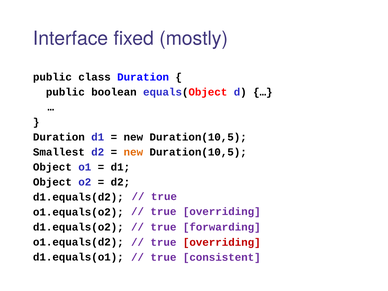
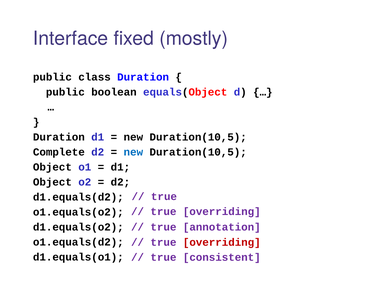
Smallest: Smallest -> Complete (59, 152)
new colour: orange -> blue (133, 152)
forwarding: forwarding -> annotation (222, 227)
